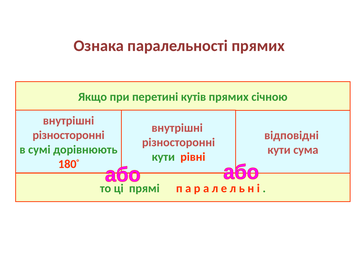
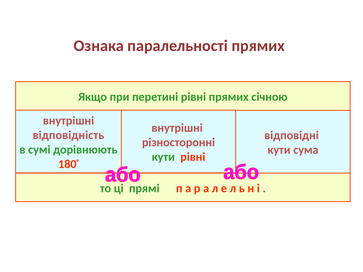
перетині кутів: кутів -> рівні (193, 97)
різносторонні: різносторонні -> відповідність (68, 135)
